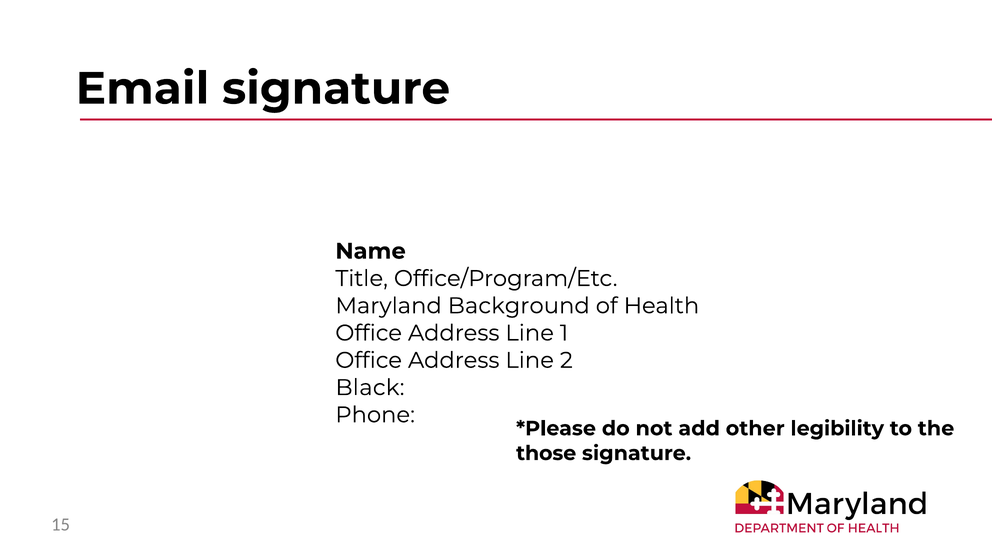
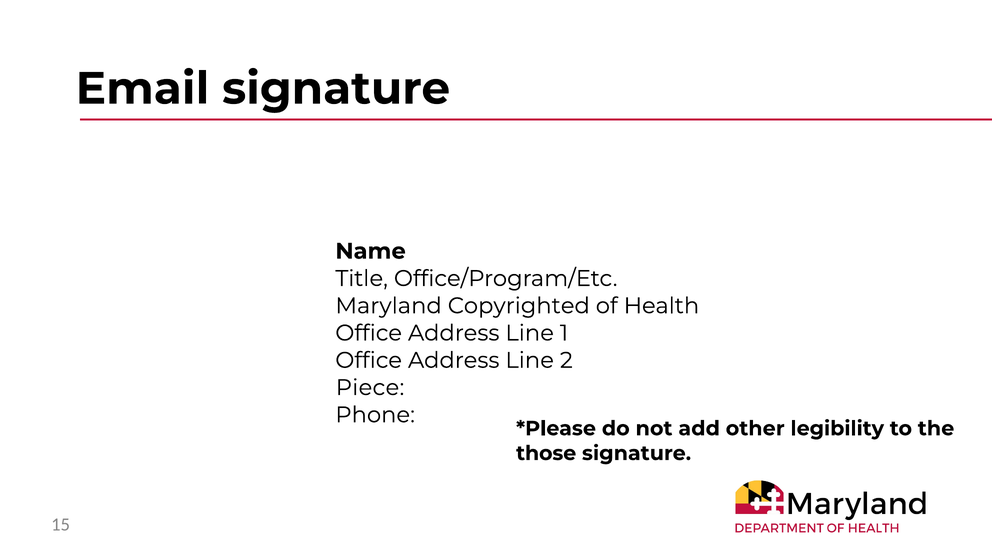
Background: Background -> Copyrighted (519, 306)
Black: Black -> Piece (370, 388)
